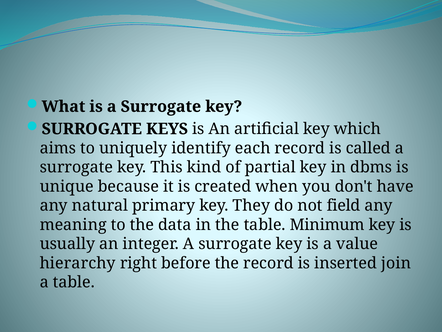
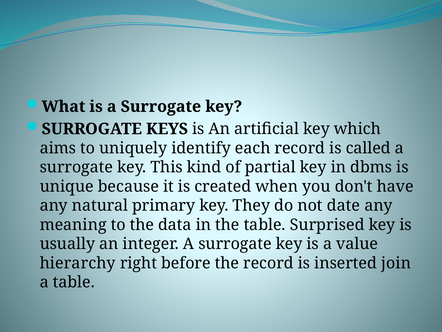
field: field -> date (343, 205)
Minimum: Minimum -> Surprised (327, 224)
